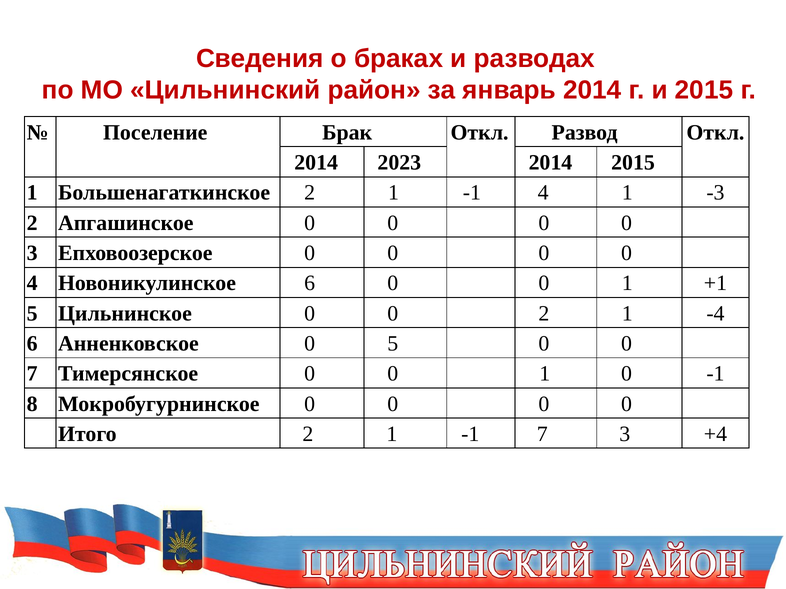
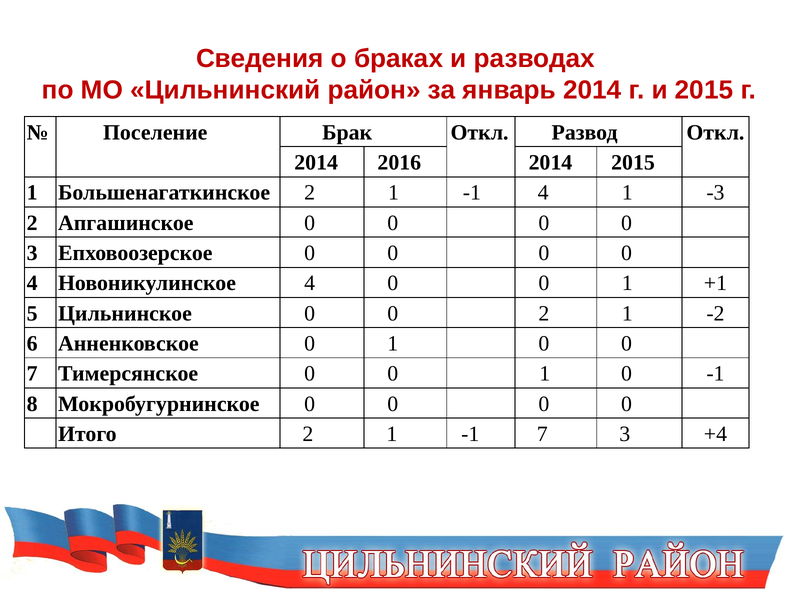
2023: 2023 -> 2016 (399, 163)
Новоникулинское 6: 6 -> 4 (310, 283)
-4: -4 -> -2 (715, 314)
Анненковское 0 5: 5 -> 1 (393, 344)
